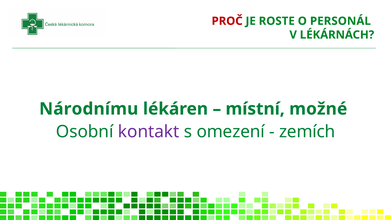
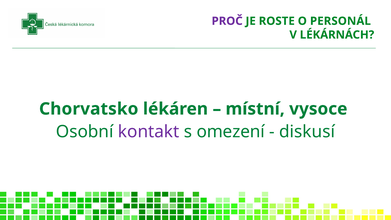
PROČ colour: red -> purple (227, 21)
Národnímu: Národnímu -> Chorvatsko (89, 109)
možné: možné -> vysoce (318, 109)
zemích: zemích -> diskusí (307, 132)
